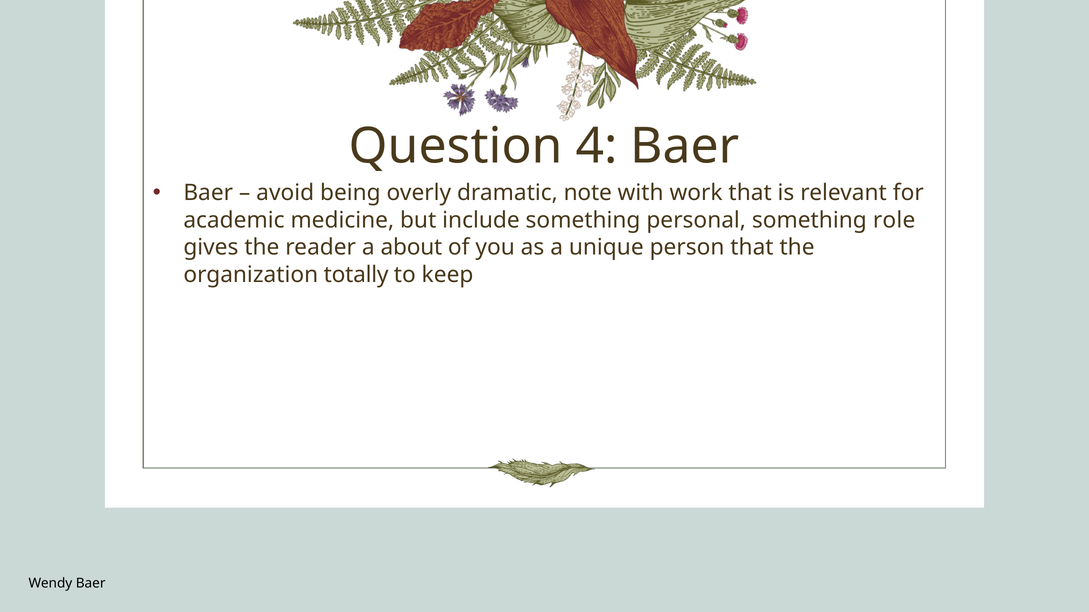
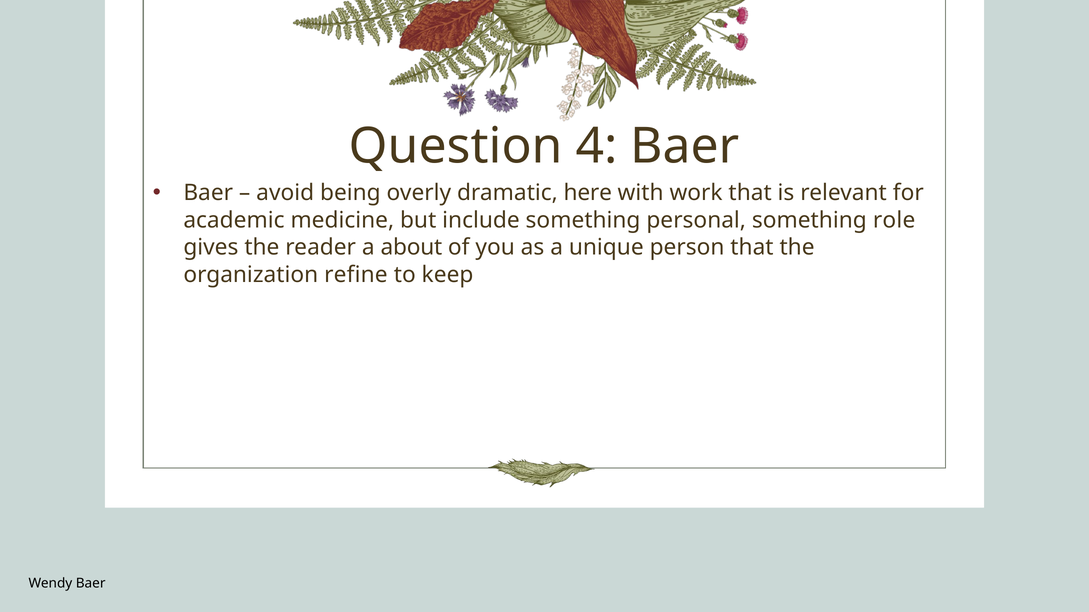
note: note -> here (588, 193)
totally: totally -> refine (356, 275)
